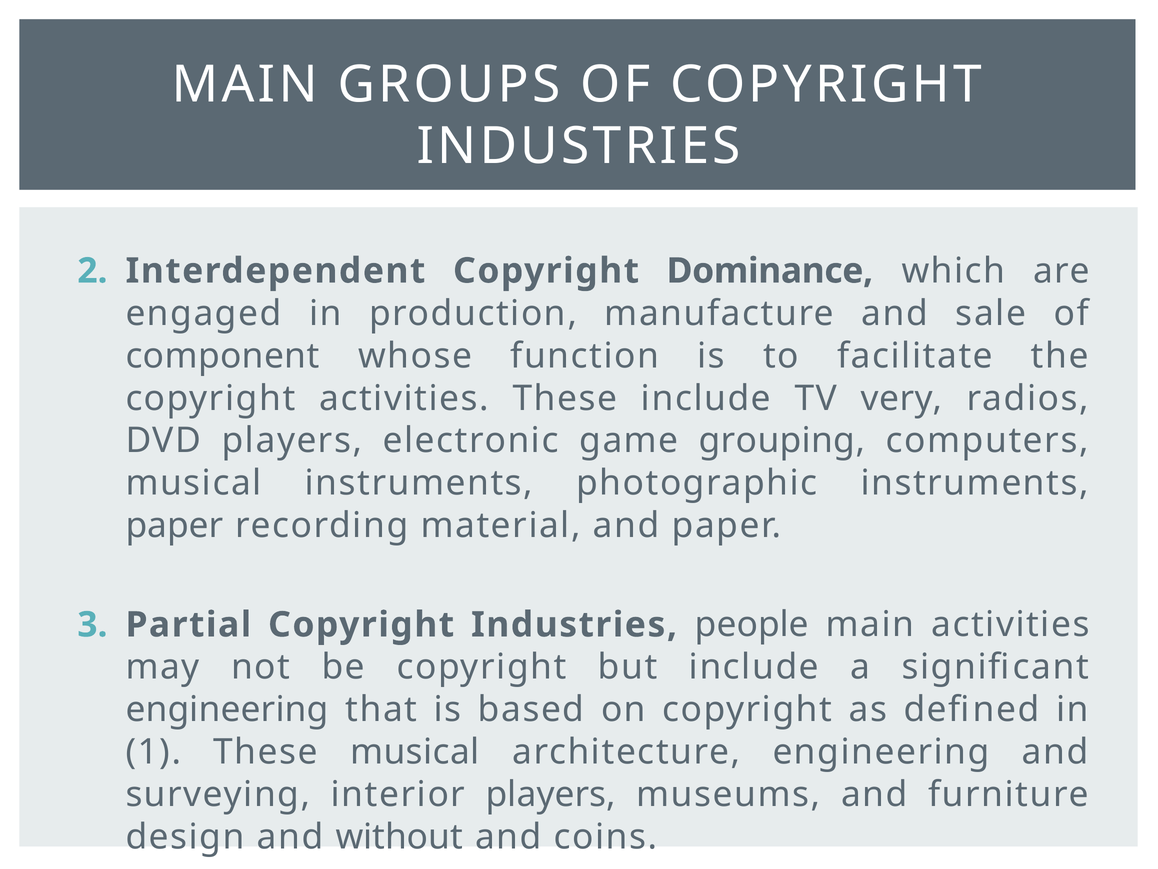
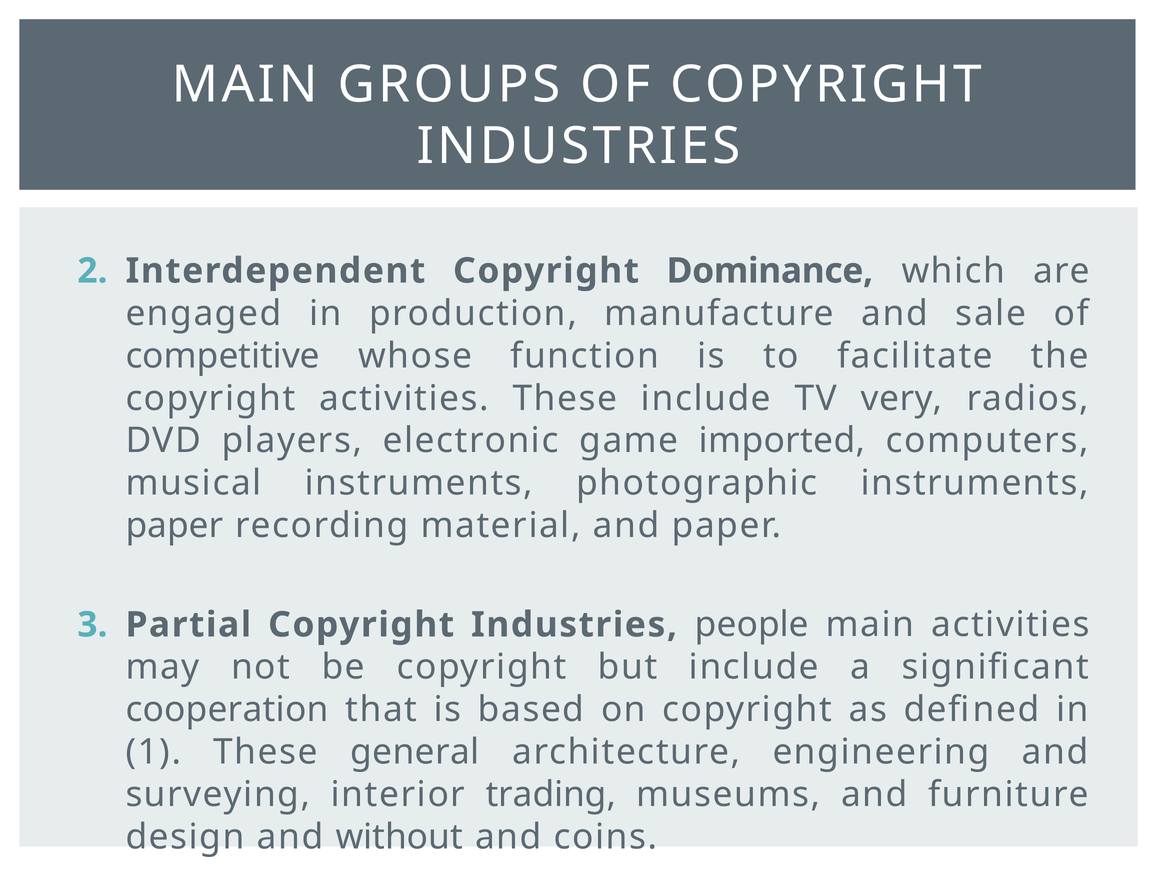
component: component -> competitive (223, 356)
grouping: grouping -> imported (782, 441)
engineering: engineering -> cooperation (227, 709)
These musical: musical -> general (415, 752)
interior players: players -> trading (551, 794)
